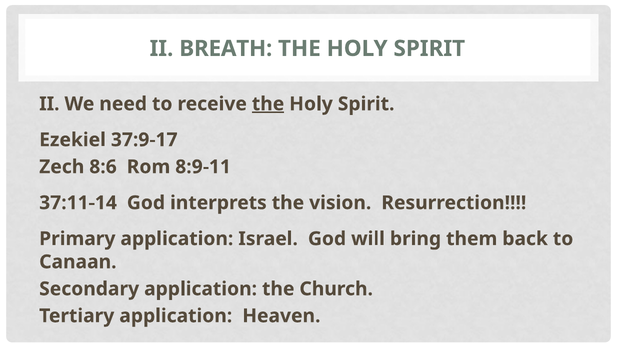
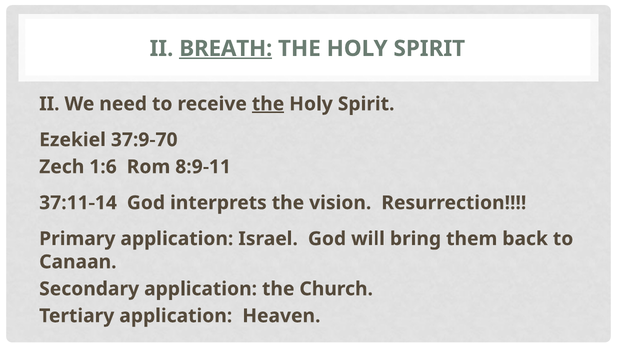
BREATH underline: none -> present (226, 49)
37:9-17: 37:9-17 -> 37:9-70 (144, 140)
8:6: 8:6 -> 1:6 (103, 167)
